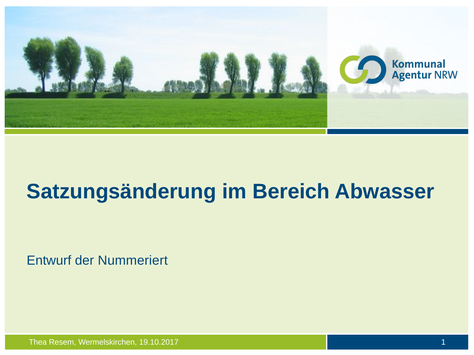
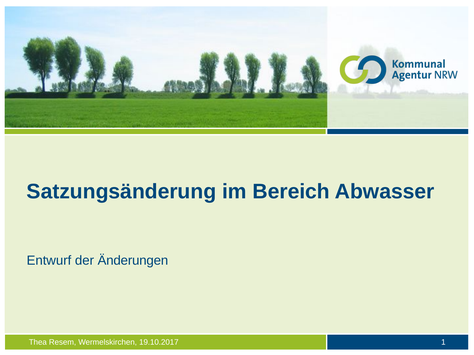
Nummeriert: Nummeriert -> Änderungen (133, 261)
